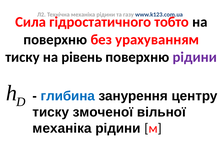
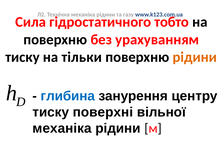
рівень: рівень -> тільки (82, 57)
рідини colour: purple -> orange (195, 57)
змоченої: змоченої -> поверхні (103, 112)
